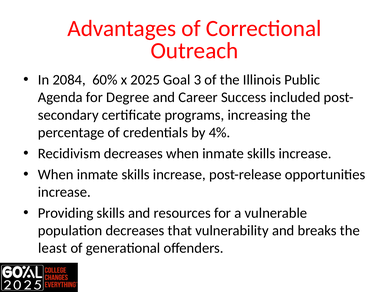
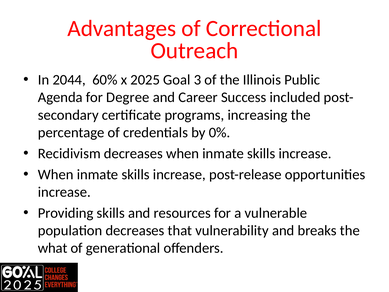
2084: 2084 -> 2044 (69, 80)
4%: 4% -> 0% (220, 132)
least: least -> what (53, 248)
